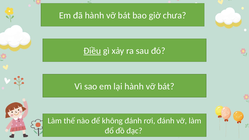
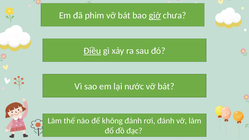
đã hành: hành -> phim (95, 15)
giờ underline: none -> present (155, 15)
lại hành: hành -> nước (134, 86)
